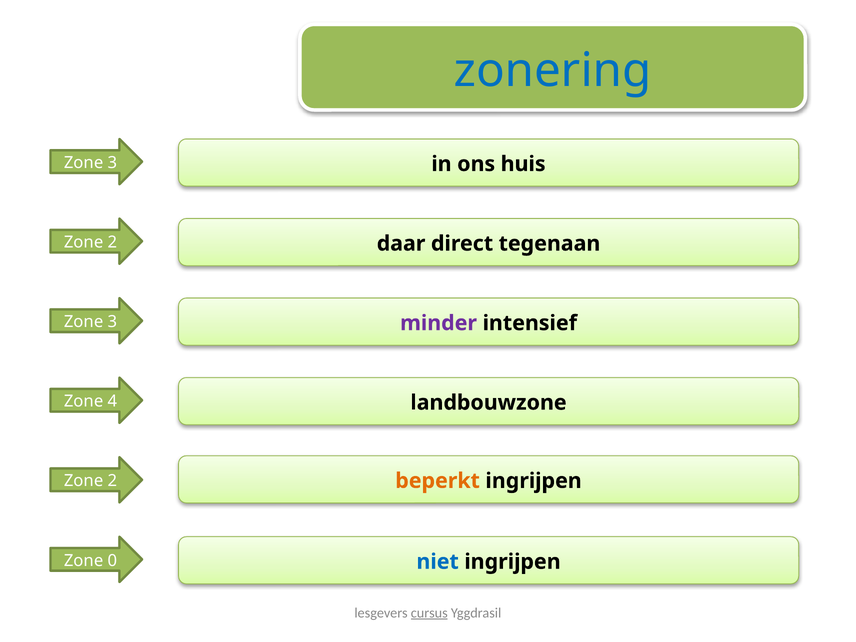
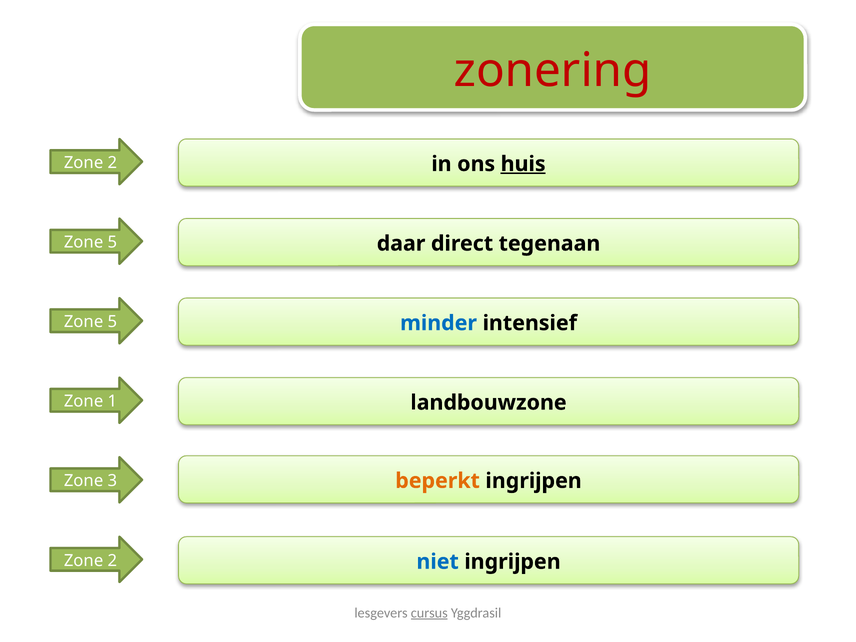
zonering colour: blue -> red (553, 70)
3: 3 -> 2 (112, 163)
huis underline: none -> present (523, 164)
2: 2 -> 5 (112, 242)
3: 3 -> 5 (112, 322)
minder colour: purple -> blue (439, 323)
4: 4 -> 1 (112, 401)
2: 2 -> 3 (112, 481)
0: 0 -> 2 (112, 561)
